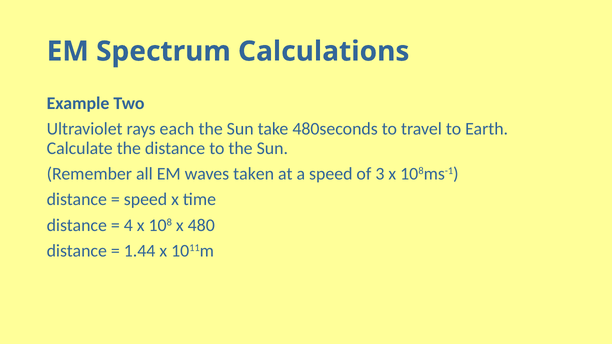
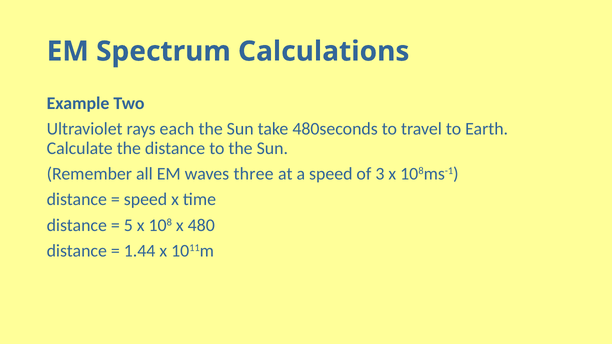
taken: taken -> three (254, 174)
4: 4 -> 5 (128, 225)
